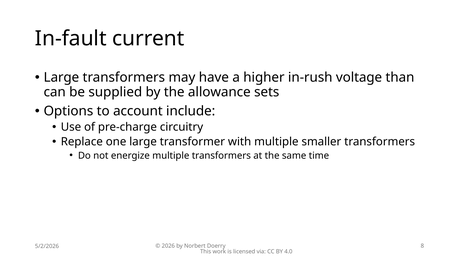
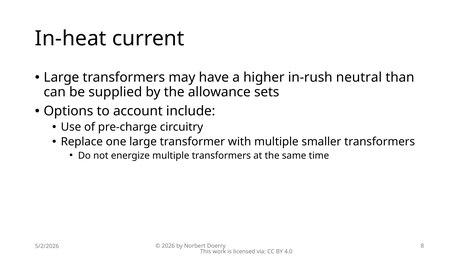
In-fault: In-fault -> In-heat (71, 39)
voltage: voltage -> neutral (359, 78)
